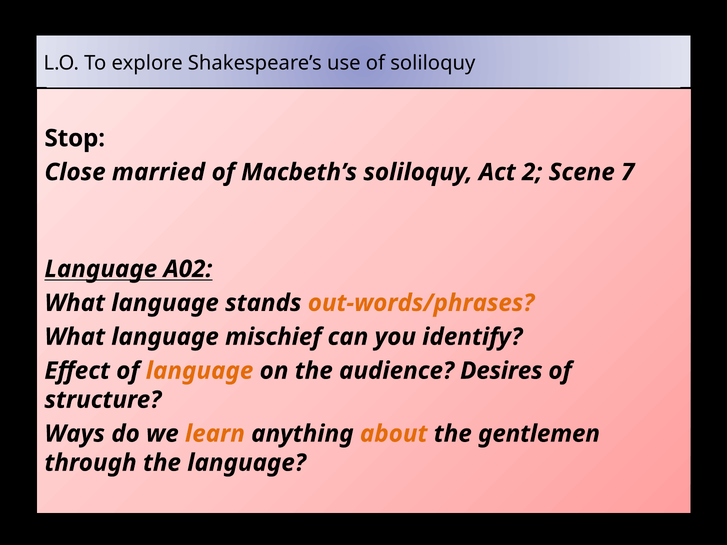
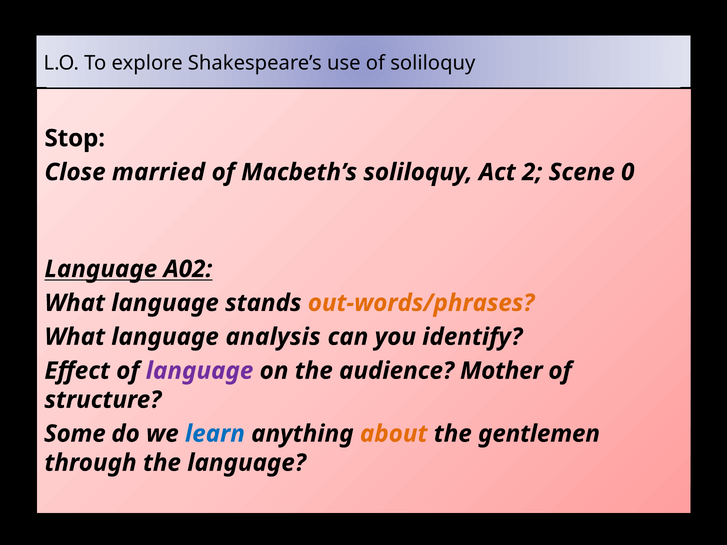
7: 7 -> 0 (628, 172)
mischief: mischief -> analysis (273, 337)
language colour: orange -> purple (200, 371)
Desires: Desires -> Mother (501, 371)
Ways: Ways -> Some (75, 434)
learn colour: orange -> blue (215, 434)
